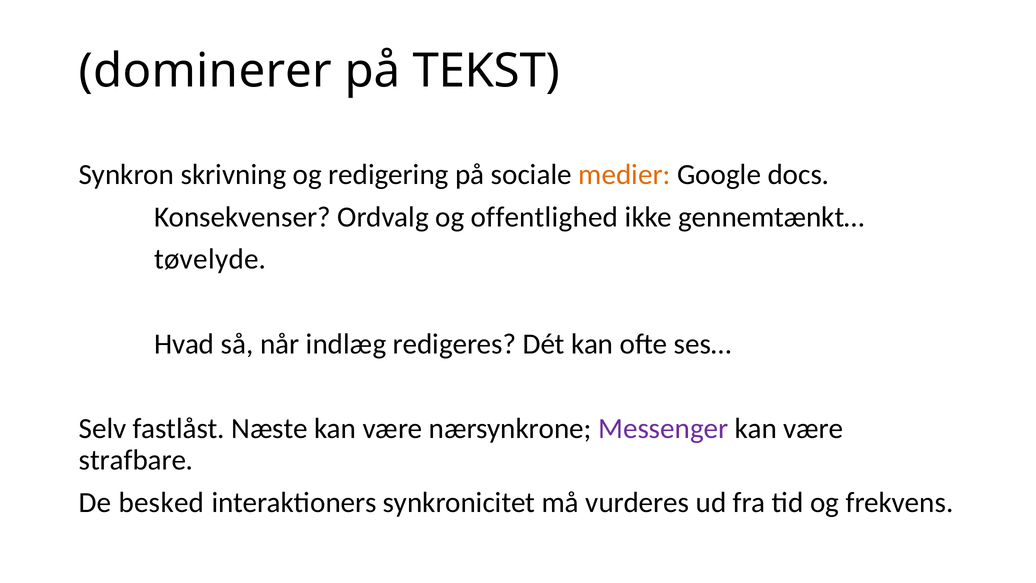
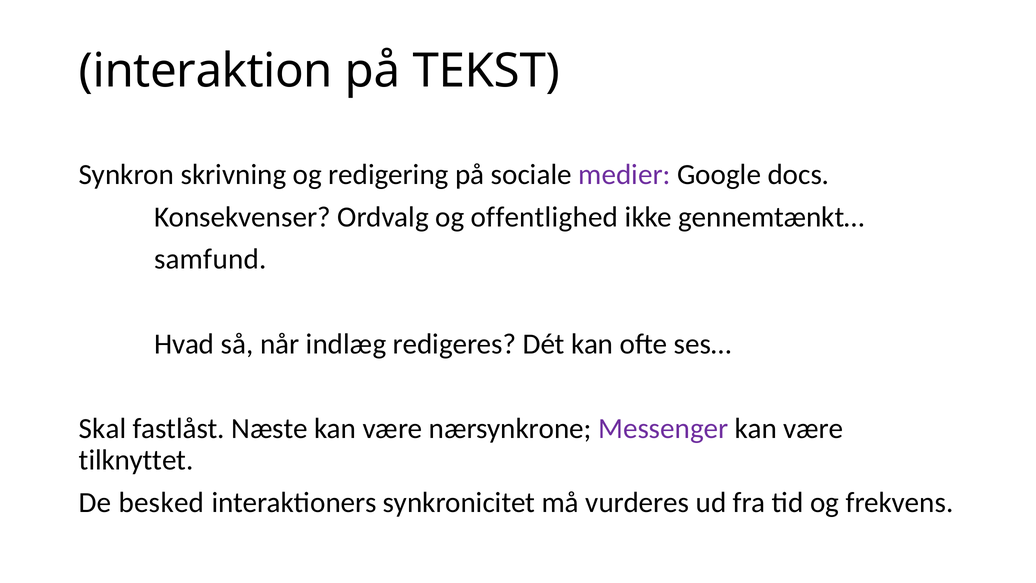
dominerer: dominerer -> interaktion (206, 71)
medier colour: orange -> purple (624, 175)
tøvelyde: tøvelyde -> samfund (210, 259)
Selv: Selv -> Skal (103, 428)
strafbare: strafbare -> tilknyttet (136, 460)
